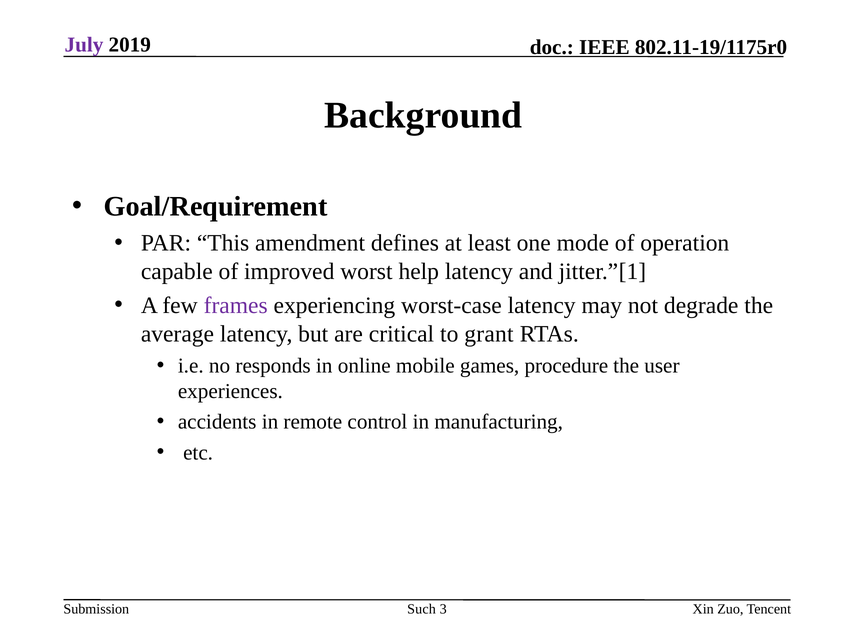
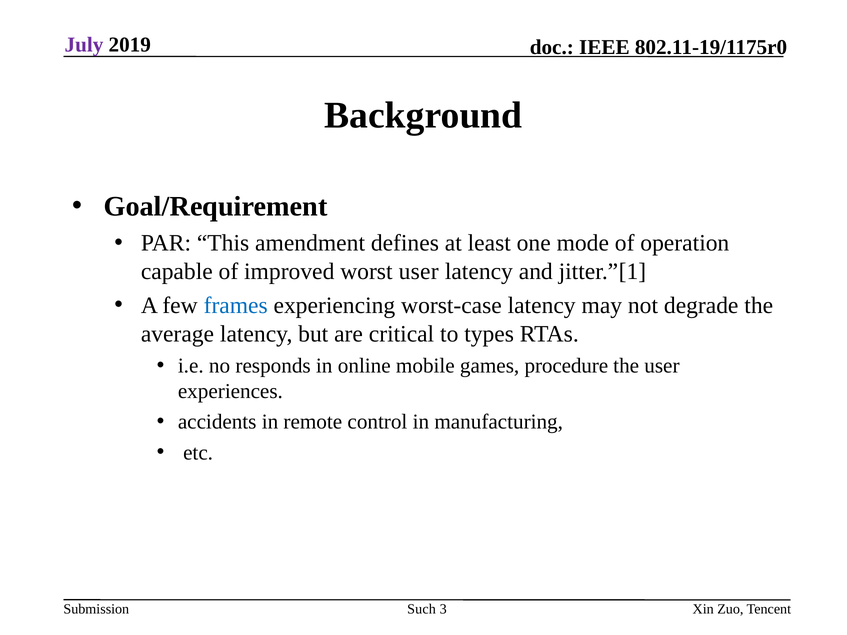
worst help: help -> user (419, 272)
frames colour: purple -> blue (236, 306)
grant: grant -> types (489, 334)
